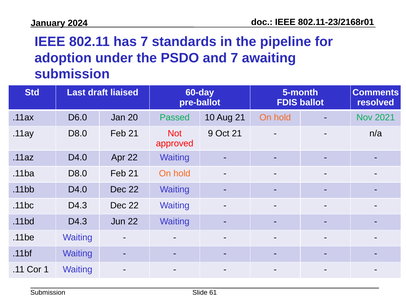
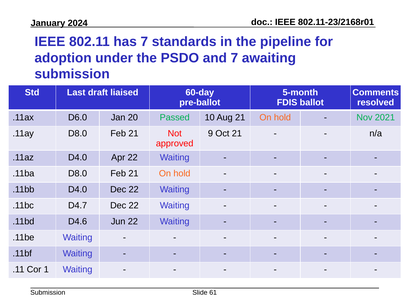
.11bc D4.3: D4.3 -> D4.7 (78, 205)
.11bd D4.3: D4.3 -> D4.6 (78, 221)
